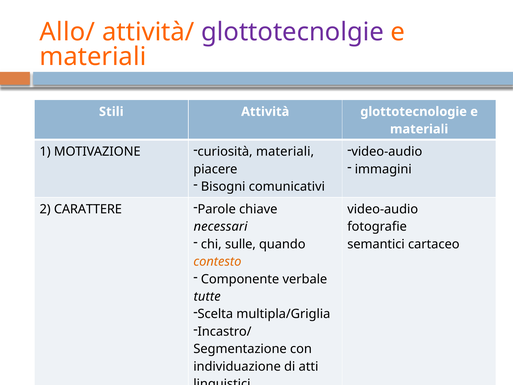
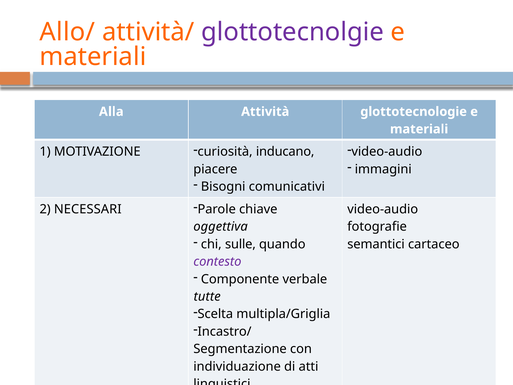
Stili: Stili -> Alla (111, 112)
curiosità materiali: materiali -> inducano (285, 152)
CARATTERE: CARATTERE -> NECESSARI (88, 209)
necessari: necessari -> oggettiva (221, 227)
contesto colour: orange -> purple (217, 261)
